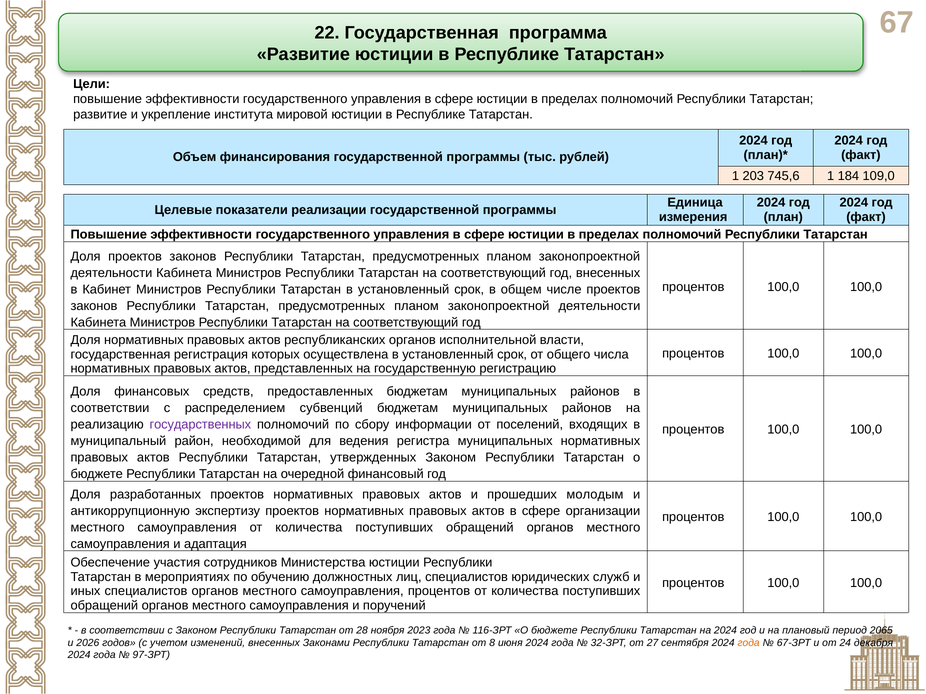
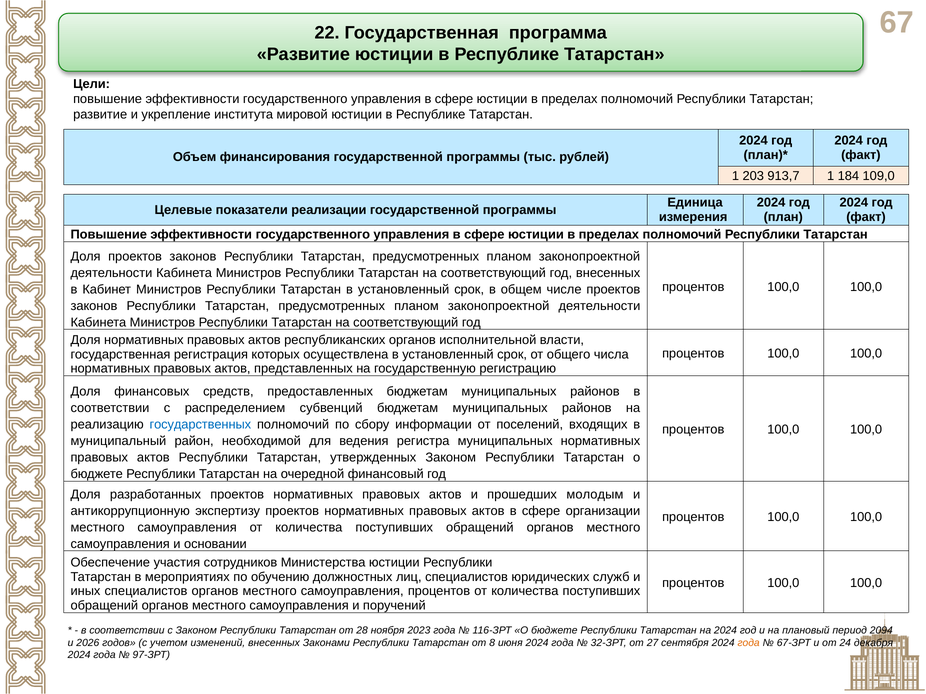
745,6: 745,6 -> 913,7 (784, 176)
государственных colour: purple -> blue (200, 425)
адаптация: адаптация -> основании (215, 544)
2065: 2065 -> 2094 (881, 631)
